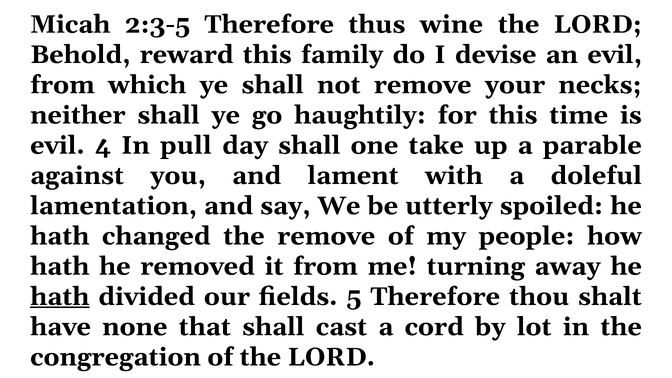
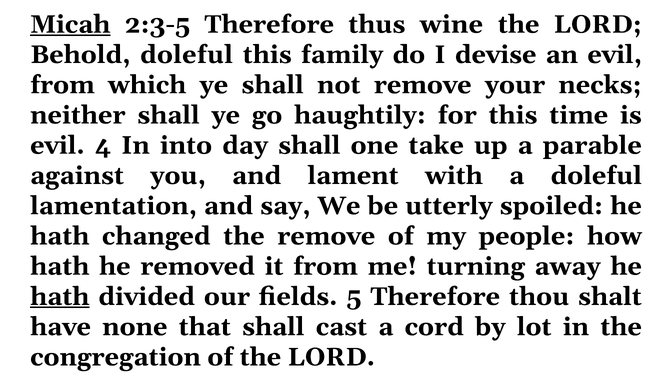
Micah underline: none -> present (70, 24)
Behold reward: reward -> doleful (186, 55)
pull: pull -> into (186, 145)
